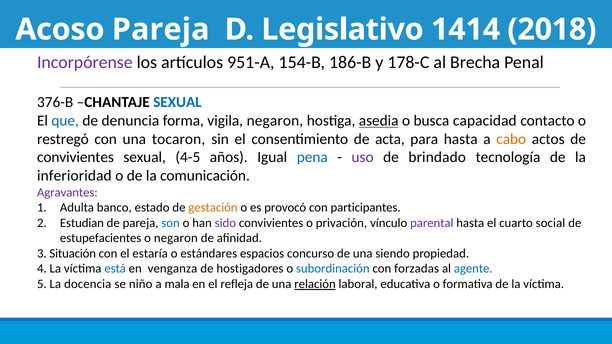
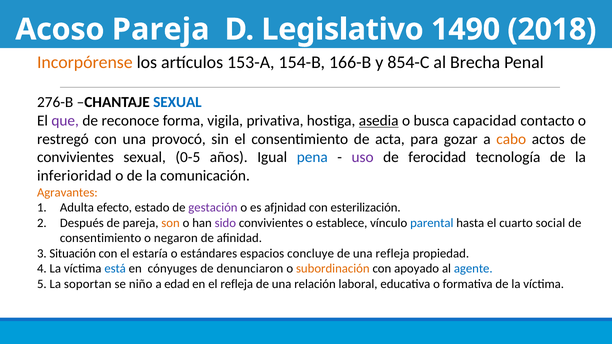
1414: 1414 -> 1490 (466, 29)
Incorpórense colour: purple -> orange (85, 62)
951-A: 951-A -> 153-A (251, 62)
186-B: 186-B -> 166-B (350, 62)
178-C: 178-C -> 854-C (408, 62)
376-B: 376-B -> 276-B (55, 102)
que colour: blue -> purple (65, 121)
denuncia: denuncia -> reconoce (130, 121)
vigila negaron: negaron -> privativa (275, 121)
tocaron: tocaron -> provocó (179, 139)
para hasta: hasta -> gozar (461, 139)
4-5: 4-5 -> 0-5 (188, 157)
brindado: brindado -> ferocidad (437, 157)
Agravantes colour: purple -> orange (67, 192)
banco: banco -> efecto (114, 208)
gestación colour: orange -> purple (213, 208)
provocó: provocó -> afjnidad (285, 208)
participantes: participantes -> esterilización (366, 208)
Estudian: Estudian -> Después (82, 223)
son colour: blue -> orange (171, 223)
privación: privación -> establece (342, 223)
parental colour: purple -> blue (432, 223)
estupefacientes: estupefacientes -> consentimiento (101, 238)
concurso: concurso -> concluye (311, 254)
una siendo: siendo -> refleja (393, 254)
venganza: venganza -> cónyuges (172, 269)
hostigadores: hostigadores -> denunciaron (250, 269)
subordinación colour: blue -> orange (333, 269)
forzadas: forzadas -> apoyado (417, 269)
docencia: docencia -> soportan (88, 284)
mala: mala -> edad (177, 284)
relación underline: present -> none (315, 284)
